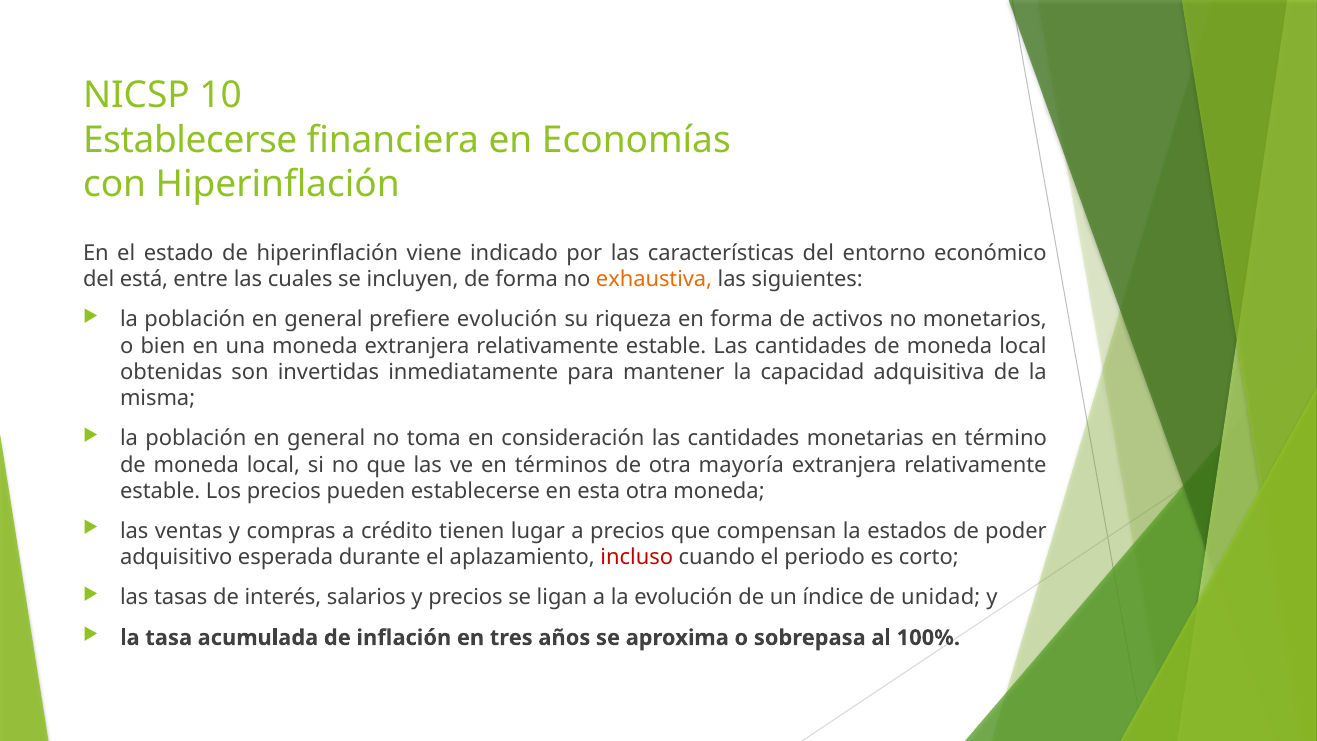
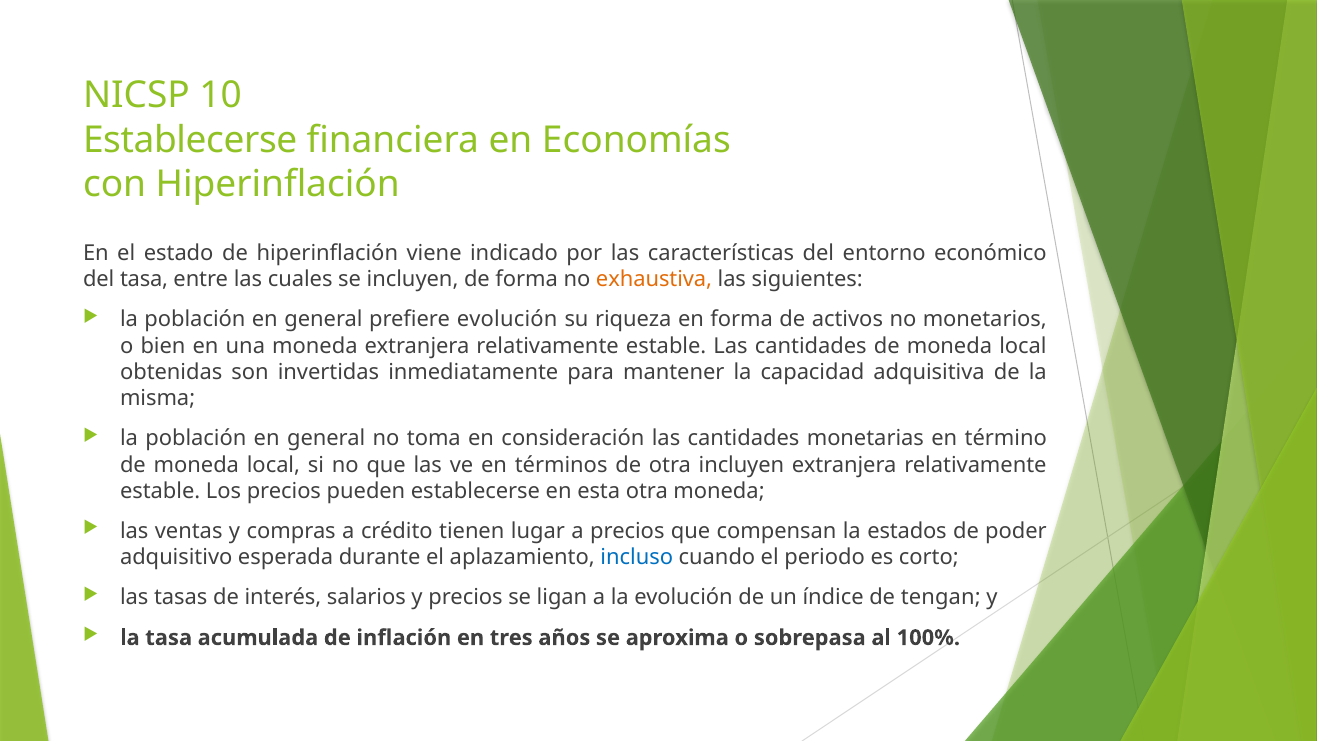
del está: está -> tasa (144, 279)
otra mayoría: mayoría -> incluyen (741, 465)
incluso colour: red -> blue (637, 557)
unidad: unidad -> tengan (941, 598)
